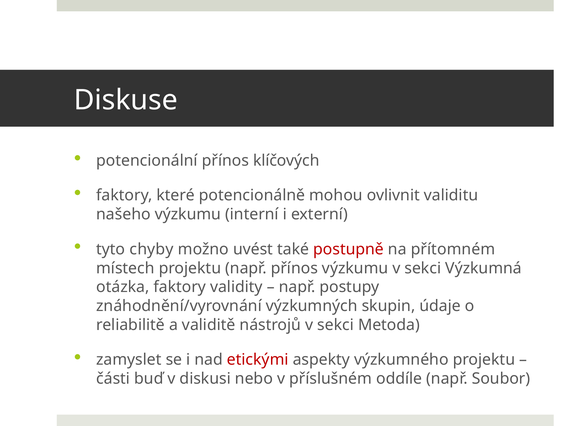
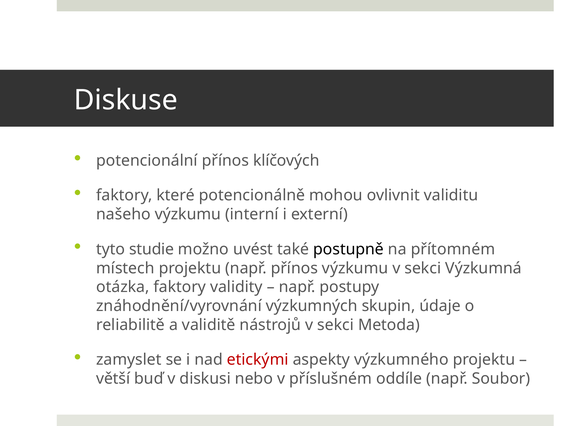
chyby: chyby -> studie (152, 249)
postupně colour: red -> black (349, 249)
části: části -> větší (113, 379)
